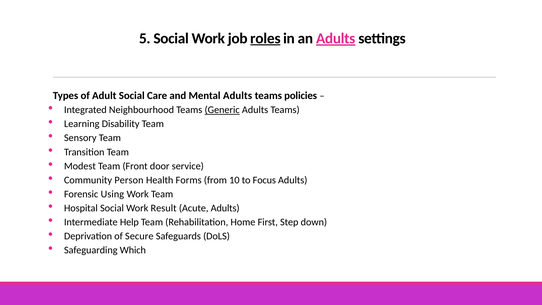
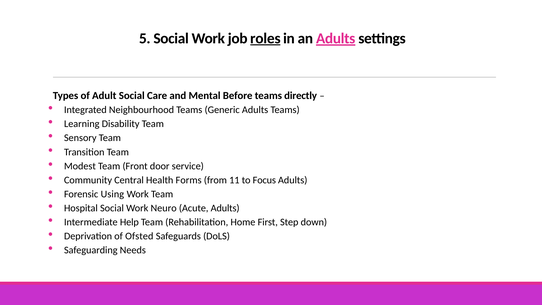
Mental Adults: Adults -> Before (238, 96)
policies: policies -> directly (301, 96)
Generic underline: present -> none (222, 110)
Person: Person -> Central (129, 180)
10: 10 -> 11 (234, 180)
Result: Result -> Neuro (164, 208)
Secure: Secure -> Ofsted (139, 236)
Which: Which -> Needs (133, 250)
